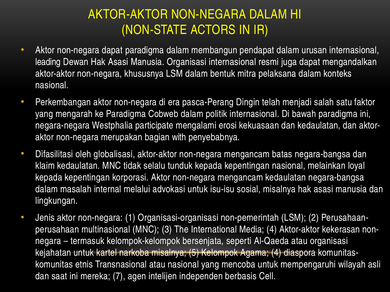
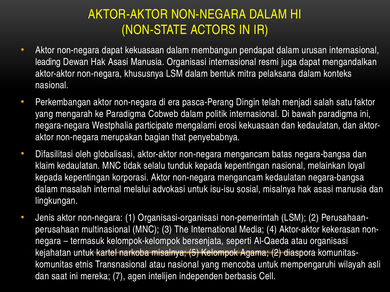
dapat paradigma: paradigma -> kekuasaan (145, 50)
with: with -> that (179, 137)
Agama 4: 4 -> 2 (276, 253)
